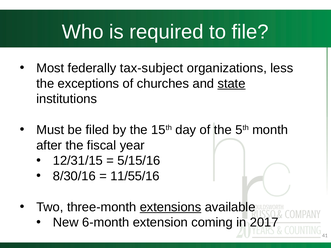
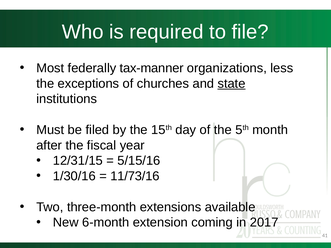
tax-subject: tax-subject -> tax-manner (152, 68)
8/30/16: 8/30/16 -> 1/30/16 (74, 176)
11/55/16: 11/55/16 -> 11/73/16 (135, 176)
extensions underline: present -> none (171, 207)
